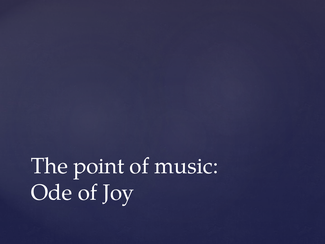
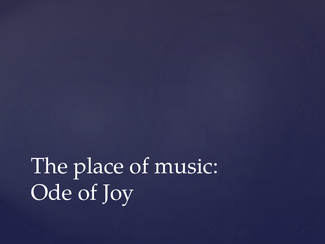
point: point -> place (99, 166)
